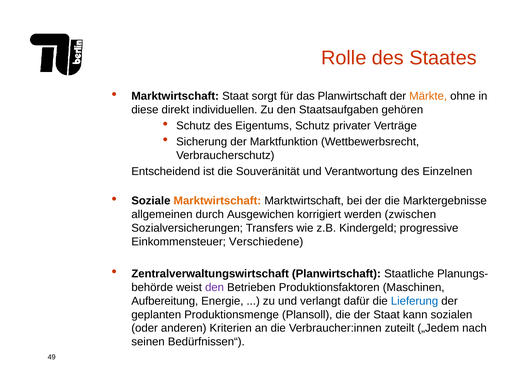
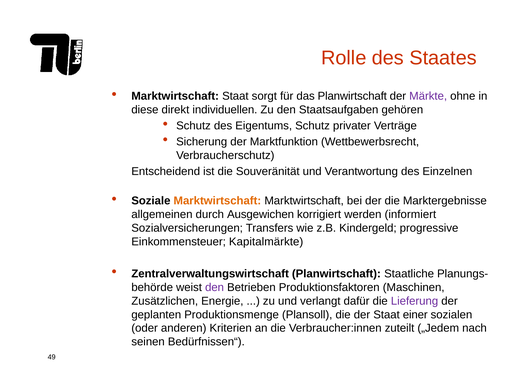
Märkte colour: orange -> purple (428, 96)
zwischen: zwischen -> informiert (410, 215)
Verschiedene: Verschiedene -> Kapitalmärkte (266, 242)
Aufbereitung: Aufbereitung -> Zusätzlichen (165, 301)
Lieferung colour: blue -> purple (415, 301)
kann: kann -> einer (415, 315)
